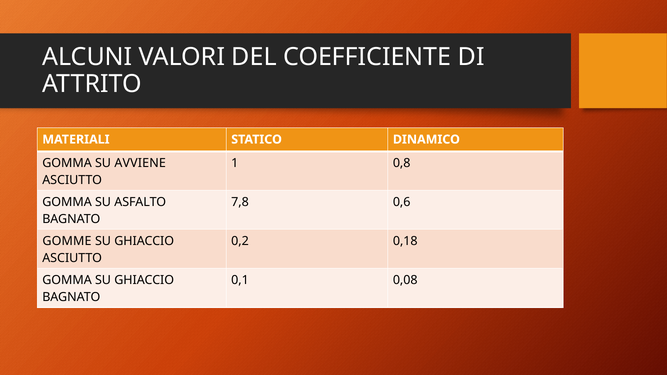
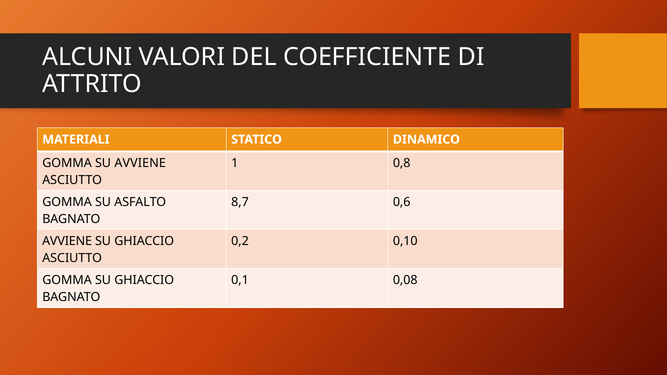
7,8: 7,8 -> 8,7 (240, 202)
GOMME: GOMME -> AVVIENE (67, 241)
0,18: 0,18 -> 0,10 (405, 241)
